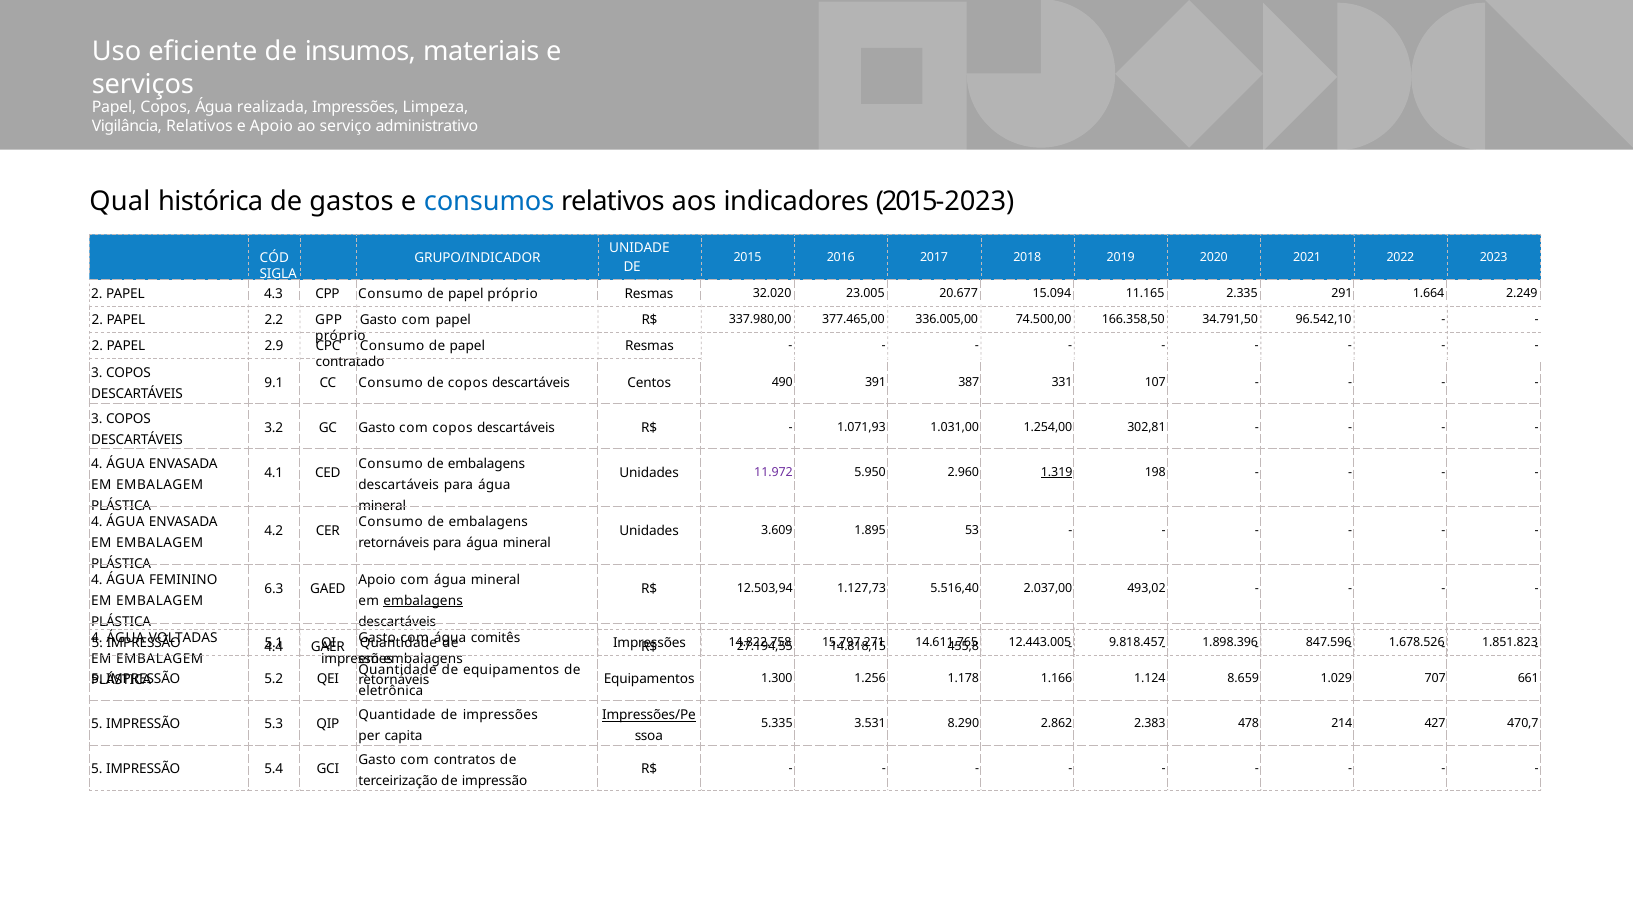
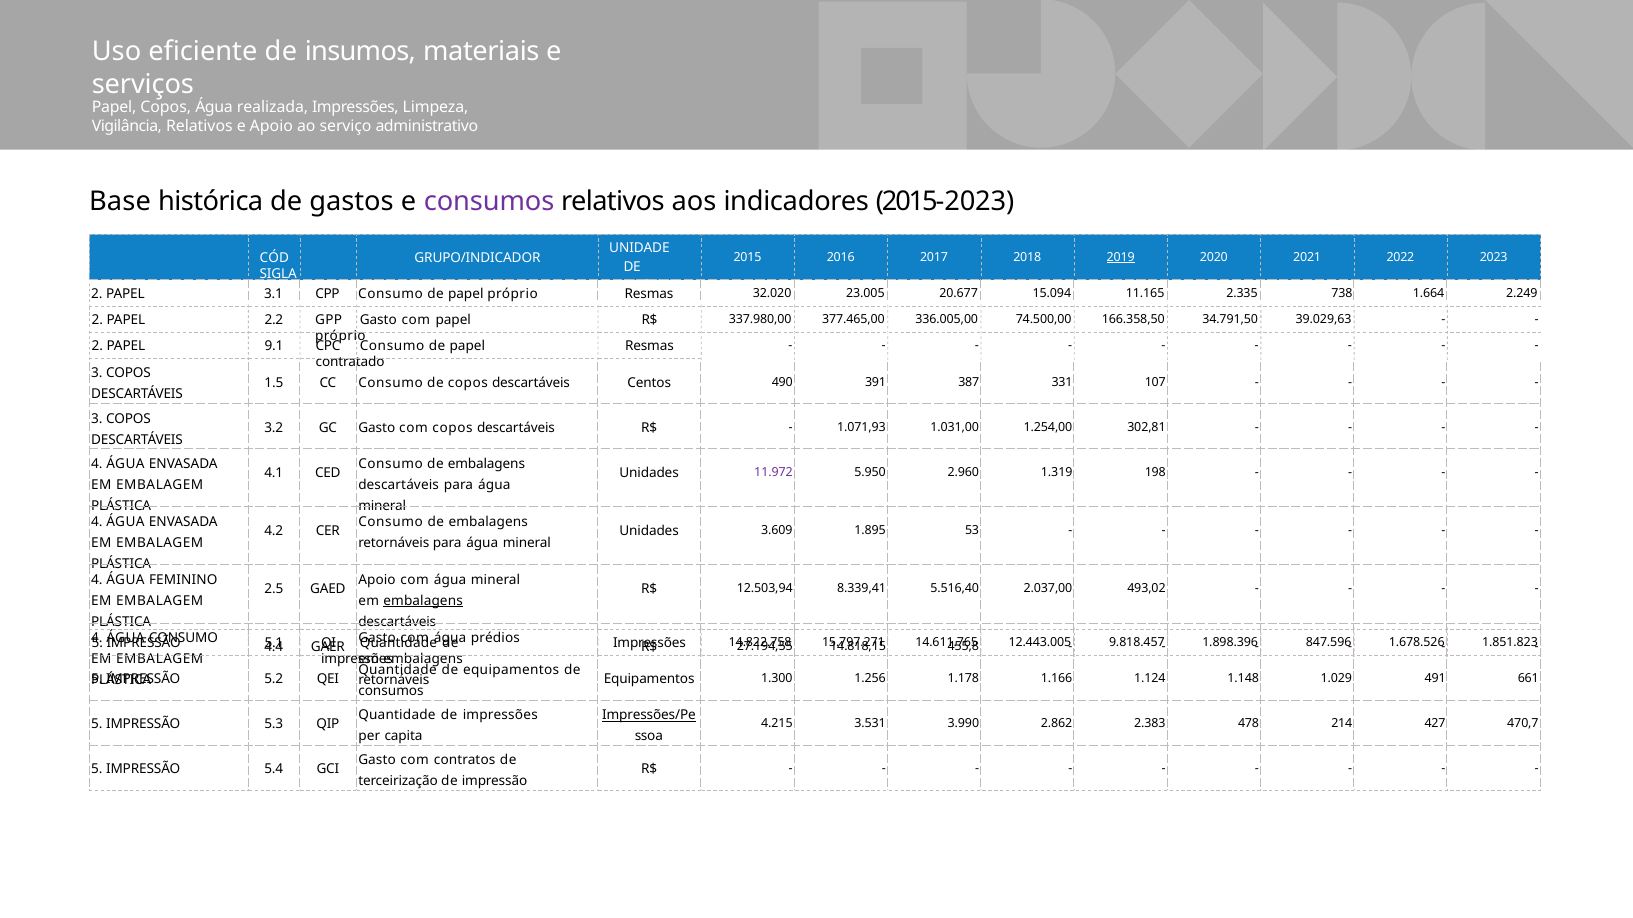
Qual: Qual -> Base (120, 201)
consumos colour: blue -> purple (489, 201)
2019 underline: none -> present (1121, 257)
4.3: 4.3 -> 3.1 (274, 294)
291: 291 -> 738 (1342, 294)
96.542,10: 96.542,10 -> 39.029,63 (1324, 319)
2.9: 2.9 -> 9.1 (274, 346)
9.1: 9.1 -> 1.5 (274, 383)
1.319 underline: present -> none (1057, 472)
6.3: 6.3 -> 2.5 (274, 589)
1.127,73: 1.127,73 -> 8.339,41 (862, 589)
VOLTADAS: VOLTADAS -> CONSUMO (183, 638)
comitês: comitês -> prédios (495, 638)
8.659: 8.659 -> 1.148 (1243, 679)
707: 707 -> 491 (1435, 679)
eletrônica: eletrônica -> consumos (391, 691)
5.335: 5.335 -> 4.215 (777, 724)
8.290: 8.290 -> 3.990 (963, 724)
